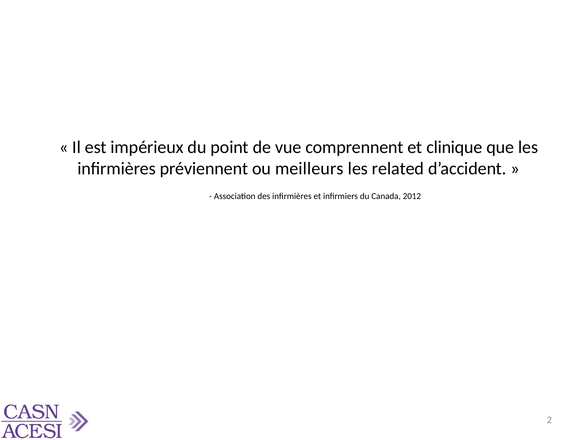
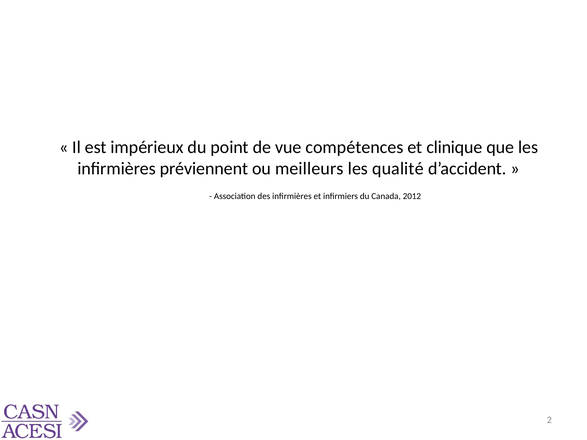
comprennent: comprennent -> compétences (354, 147)
related: related -> qualité (398, 169)
